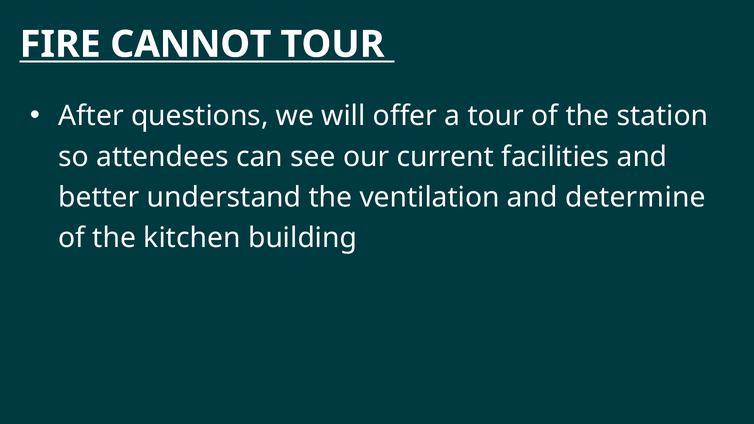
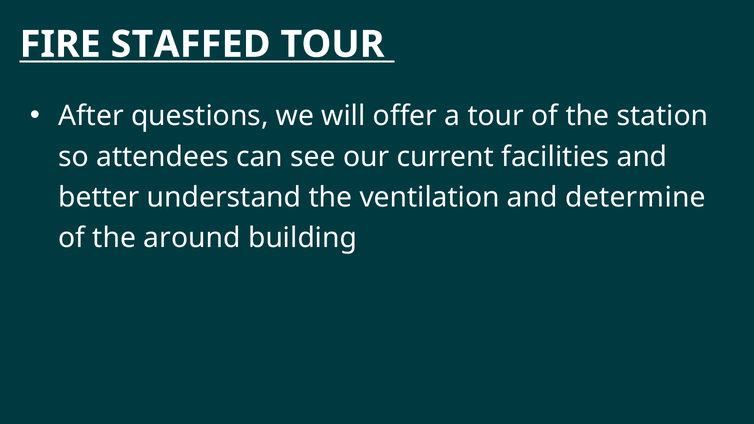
CANNOT: CANNOT -> STAFFED (191, 44)
kitchen: kitchen -> around (192, 238)
